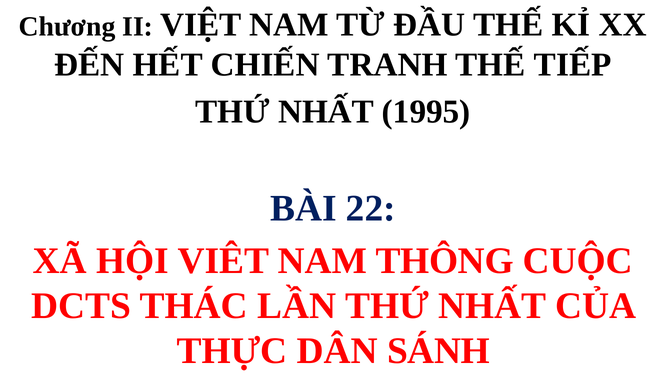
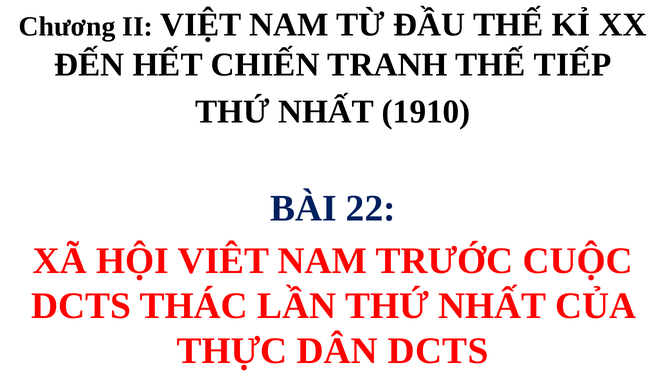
1995: 1995 -> 1910 (426, 111)
THÔNG: THÔNG -> TRƯỚC (445, 261)
DÂN SÁNH: SÁNH -> DCTS (438, 351)
